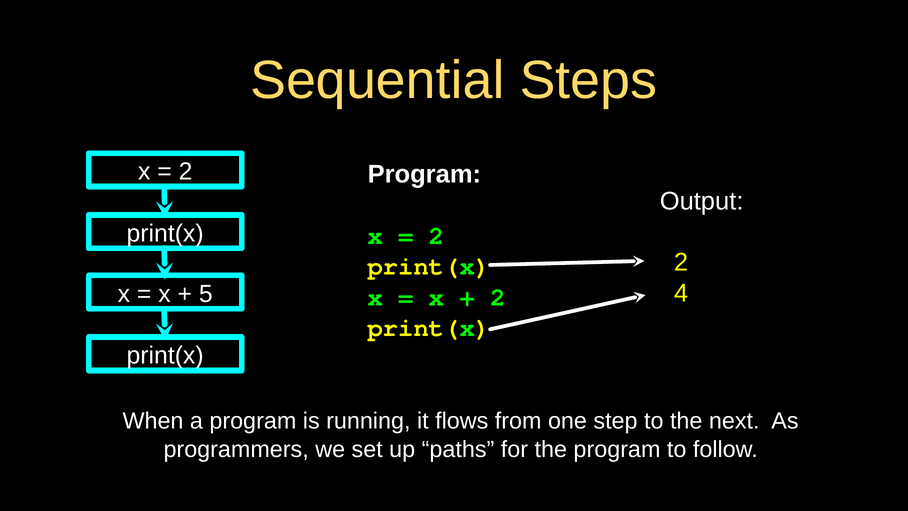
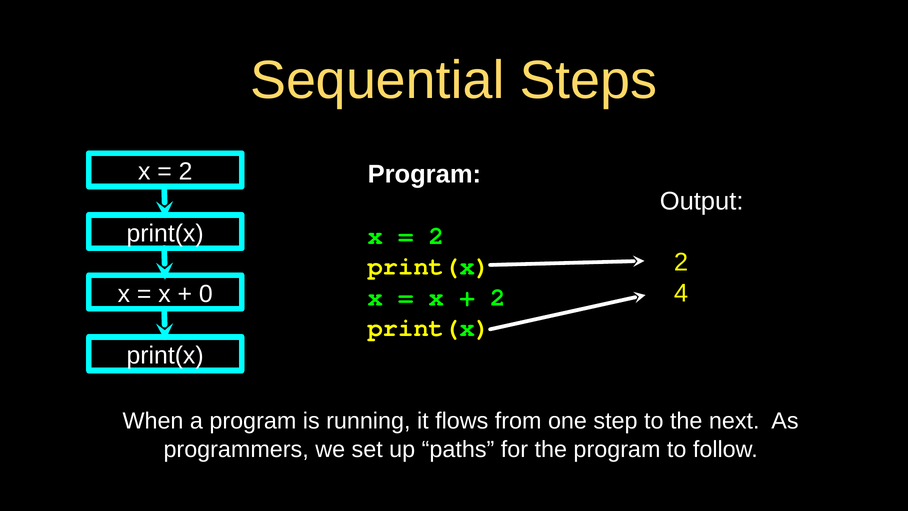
5: 5 -> 0 (206, 294)
